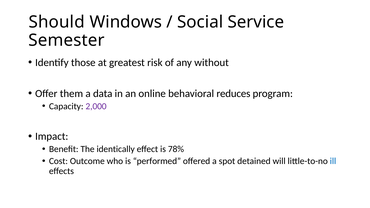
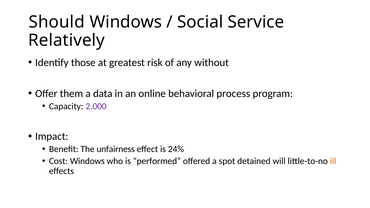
Semester: Semester -> Relatively (67, 40)
reduces: reduces -> process (233, 94)
identically: identically -> unfairness (116, 149)
78%: 78% -> 24% (176, 149)
Cost Outcome: Outcome -> Windows (87, 161)
ill colour: blue -> orange (333, 161)
